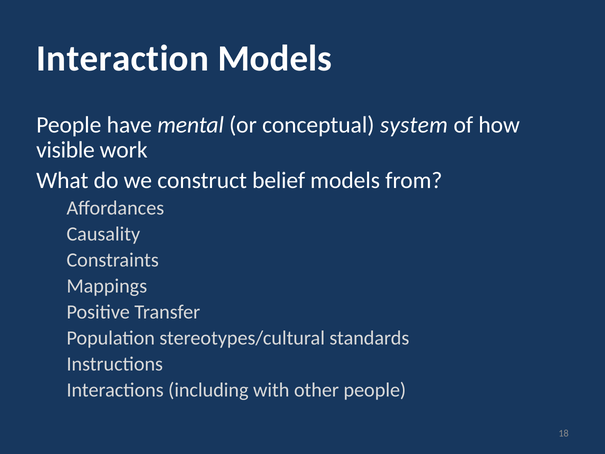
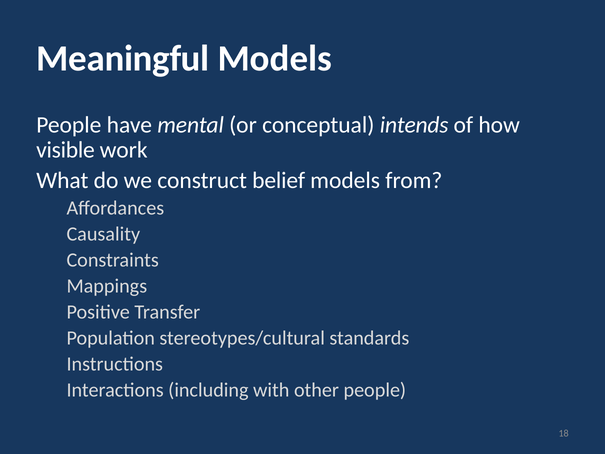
Interaction: Interaction -> Meaningful (123, 59)
system: system -> intends (414, 125)
